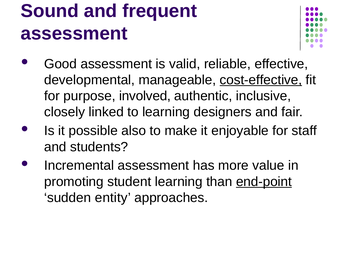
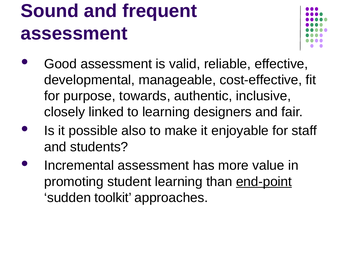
cost-effective underline: present -> none (261, 80)
involved: involved -> towards (145, 96)
entity: entity -> toolkit (113, 198)
